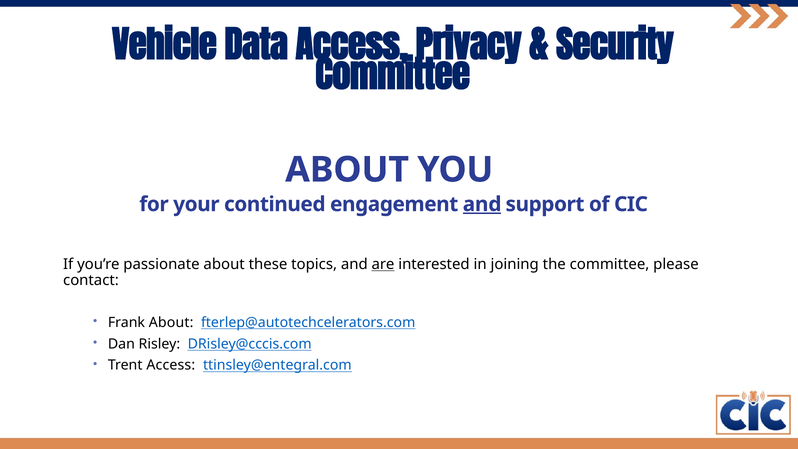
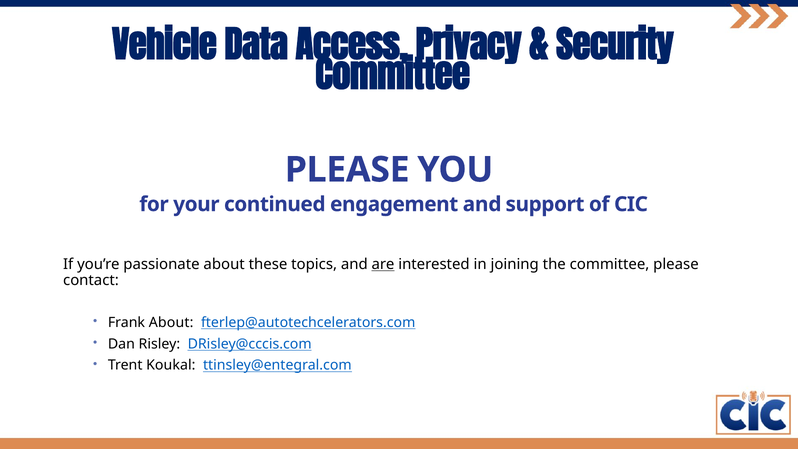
ABOUT: ABOUT -> PLEASE (347, 170)
and underline: present -> none (482, 204)
Trent Access: Access -> Koukal (171, 365)
